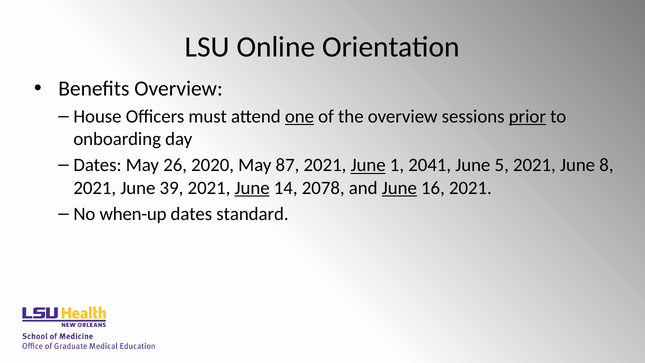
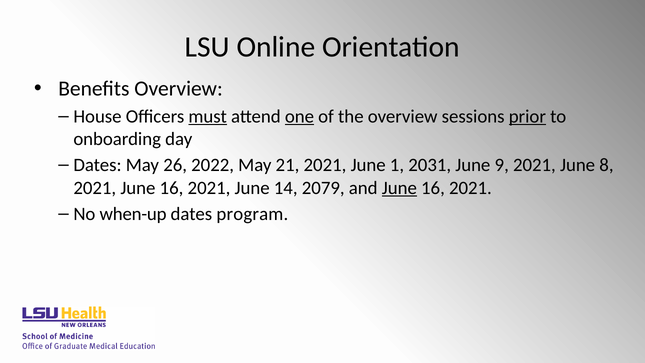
must underline: none -> present (208, 116)
2020: 2020 -> 2022 (213, 165)
87: 87 -> 21 (288, 165)
June underline: present -> none (368, 165)
2041: 2041 -> 2031 (430, 165)
5: 5 -> 9 (502, 165)
2021 June 39: 39 -> 16 (171, 188)
June underline: present -> none (252, 188)
2078: 2078 -> 2079 (323, 188)
standard: standard -> program (252, 214)
